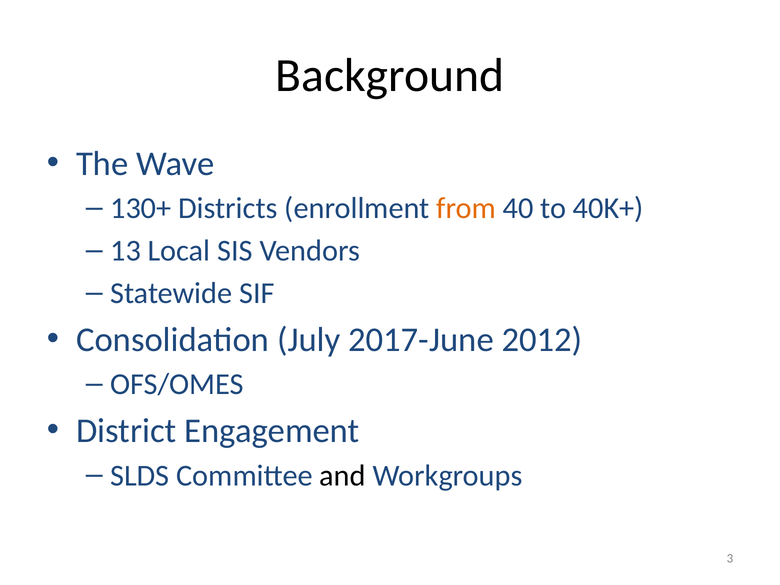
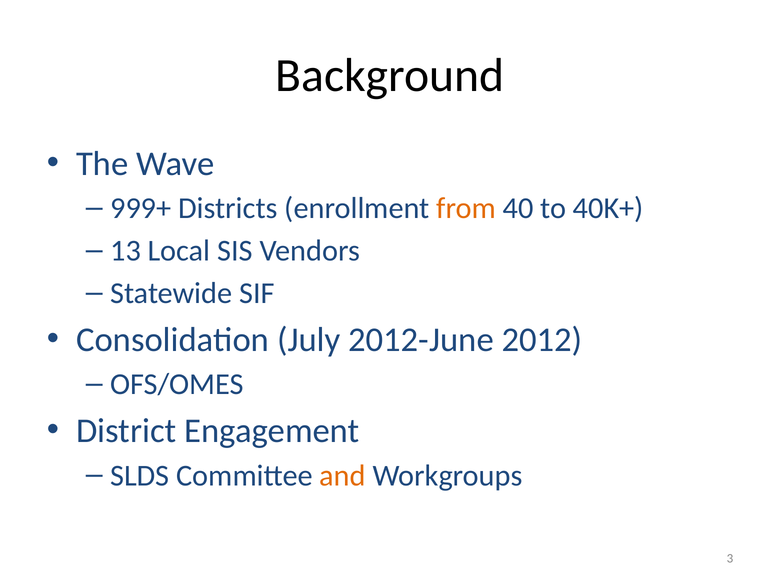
130+: 130+ -> 999+ (141, 208)
2017-June: 2017-June -> 2012-June (421, 340)
and colour: black -> orange (343, 476)
